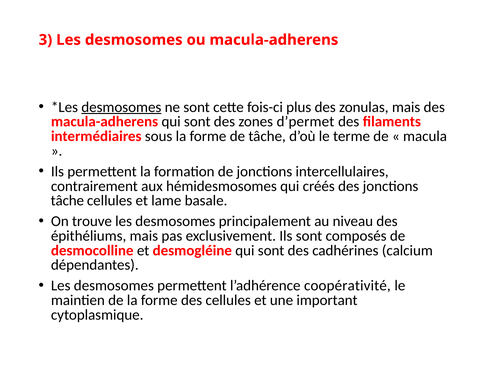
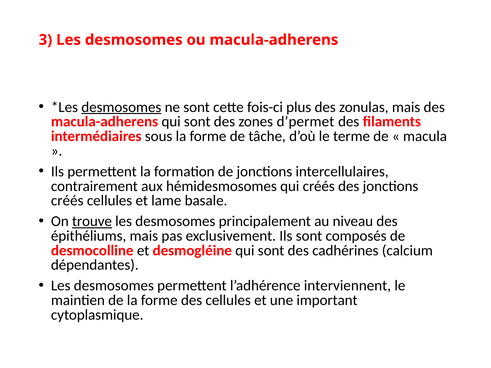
tâche: tâche -> créés (67, 201)
trouve underline: none -> present (92, 221)
coopérativité: coopérativité -> interviennent (347, 286)
